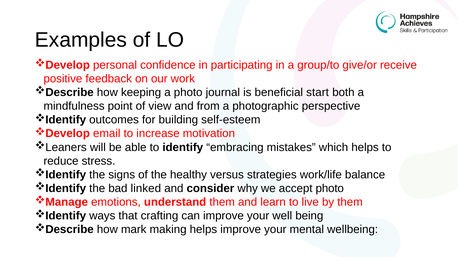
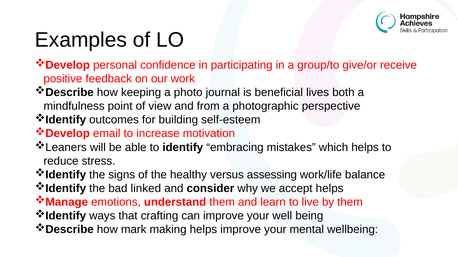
start: start -> lives (318, 93)
strategies: strategies -> assessing (272, 175)
accept photo: photo -> helps (330, 189)
